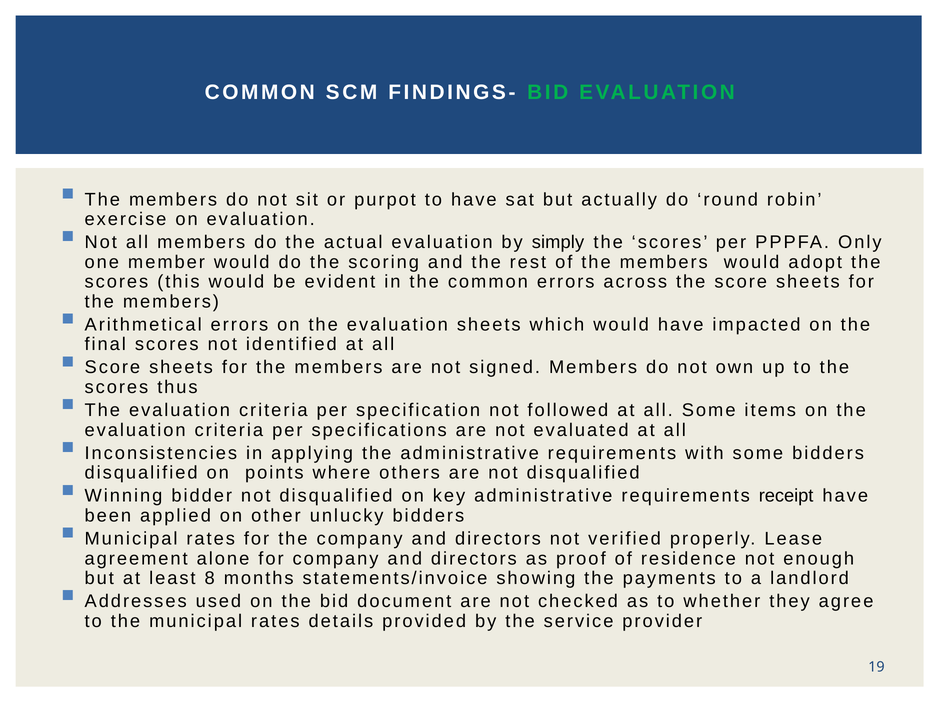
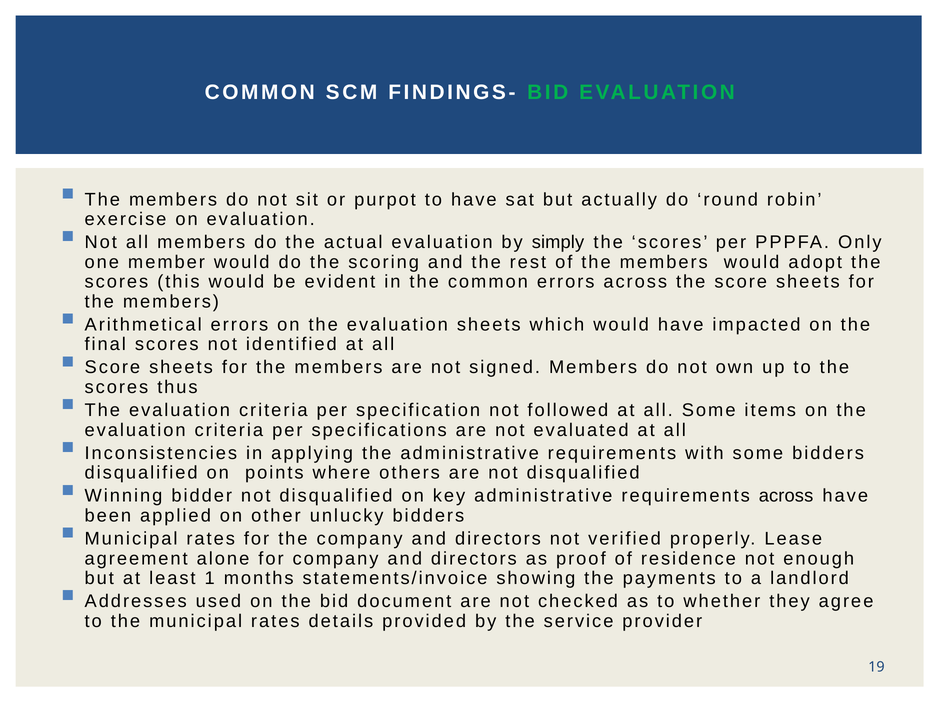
requirements receipt: receipt -> across (786, 496)
8: 8 -> 1 (210, 578)
